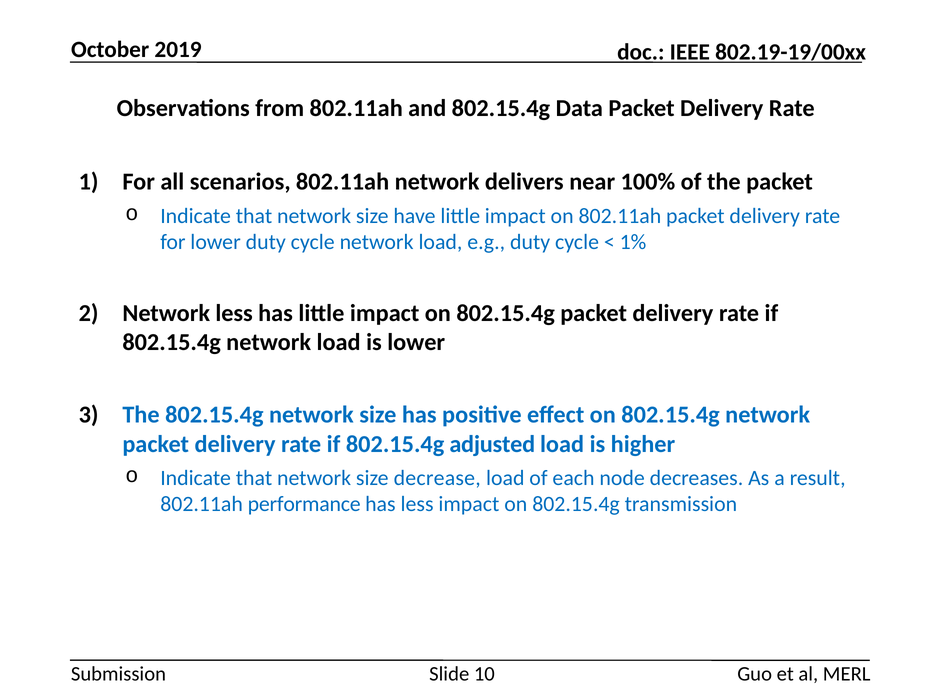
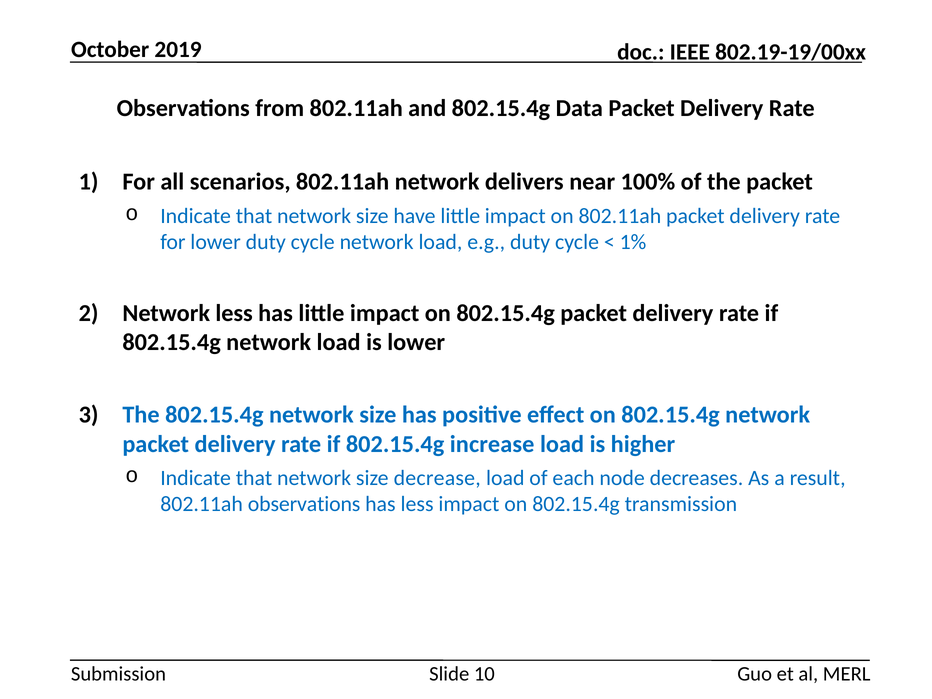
adjusted: adjusted -> increase (492, 444)
802.11ah performance: performance -> observations (304, 504)
